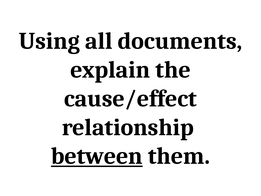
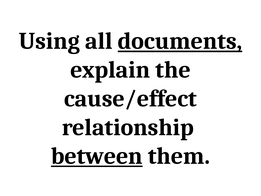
documents underline: none -> present (180, 41)
